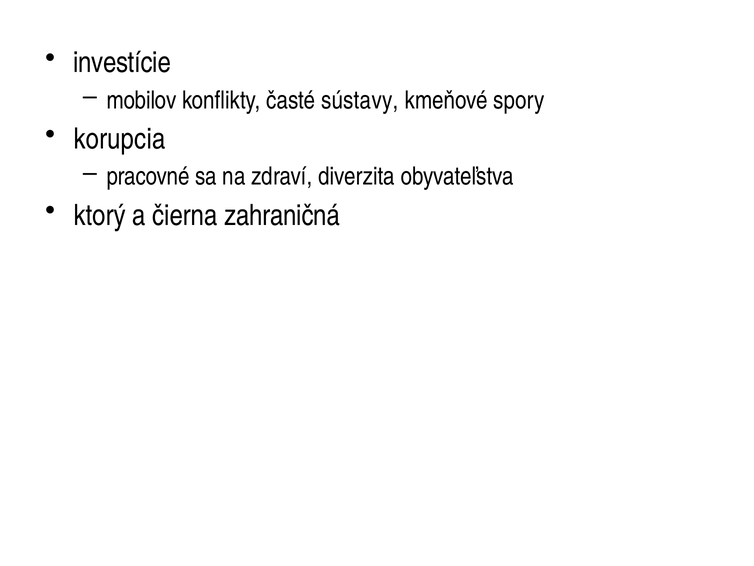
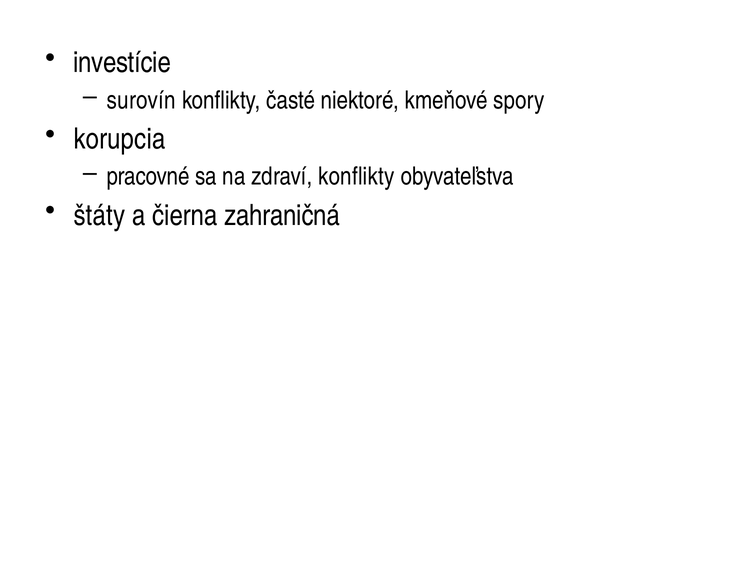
mobilov: mobilov -> surovín (141, 100)
sústavy: sústavy -> niektoré (360, 100)
zdraví diverzita: diverzita -> konflikty (356, 176)
ktorý: ktorý -> štáty (99, 215)
